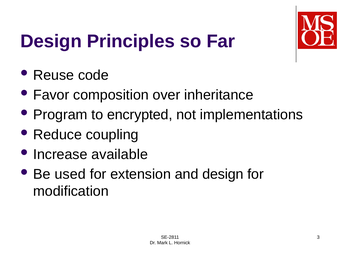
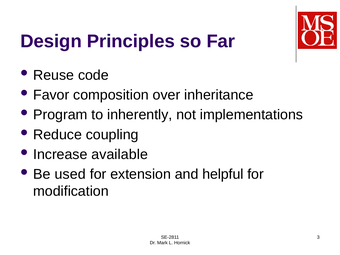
encrypted: encrypted -> inherently (140, 115)
and design: design -> helpful (223, 174)
